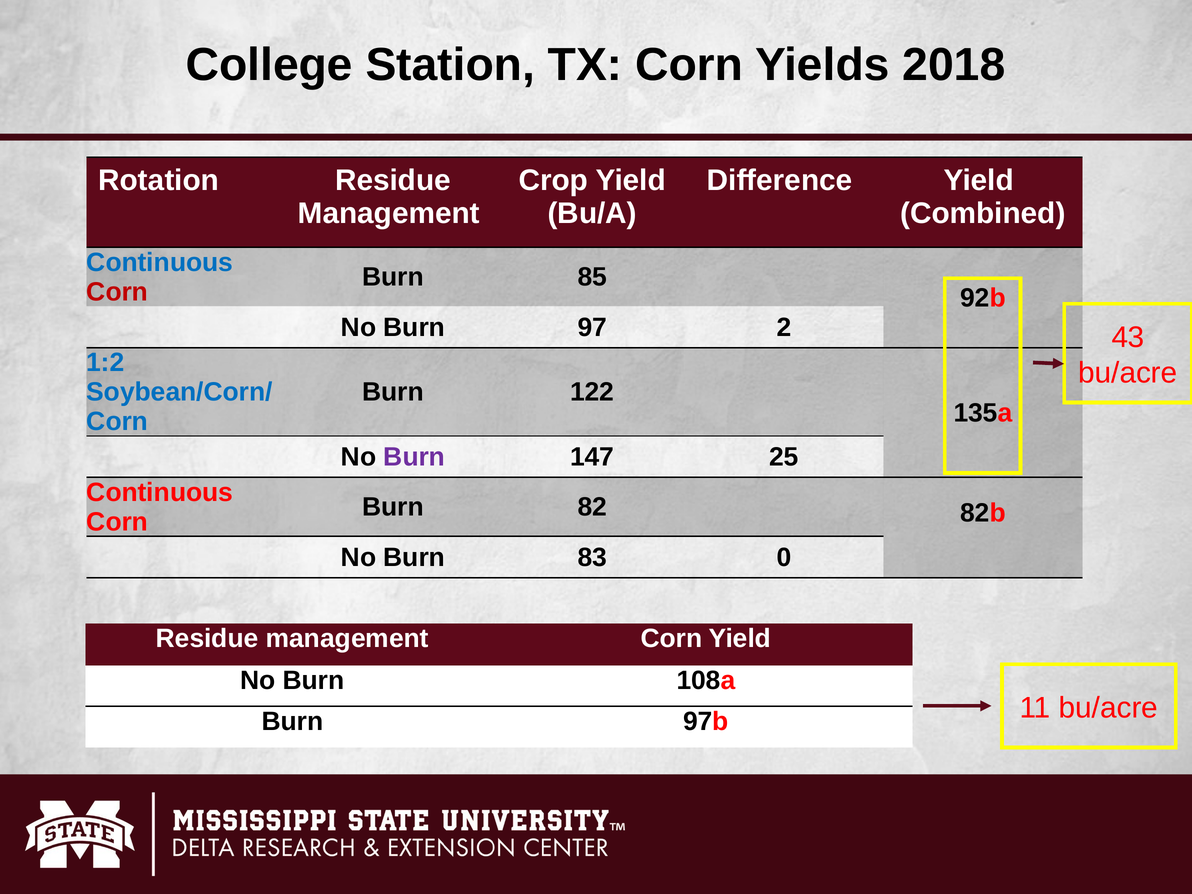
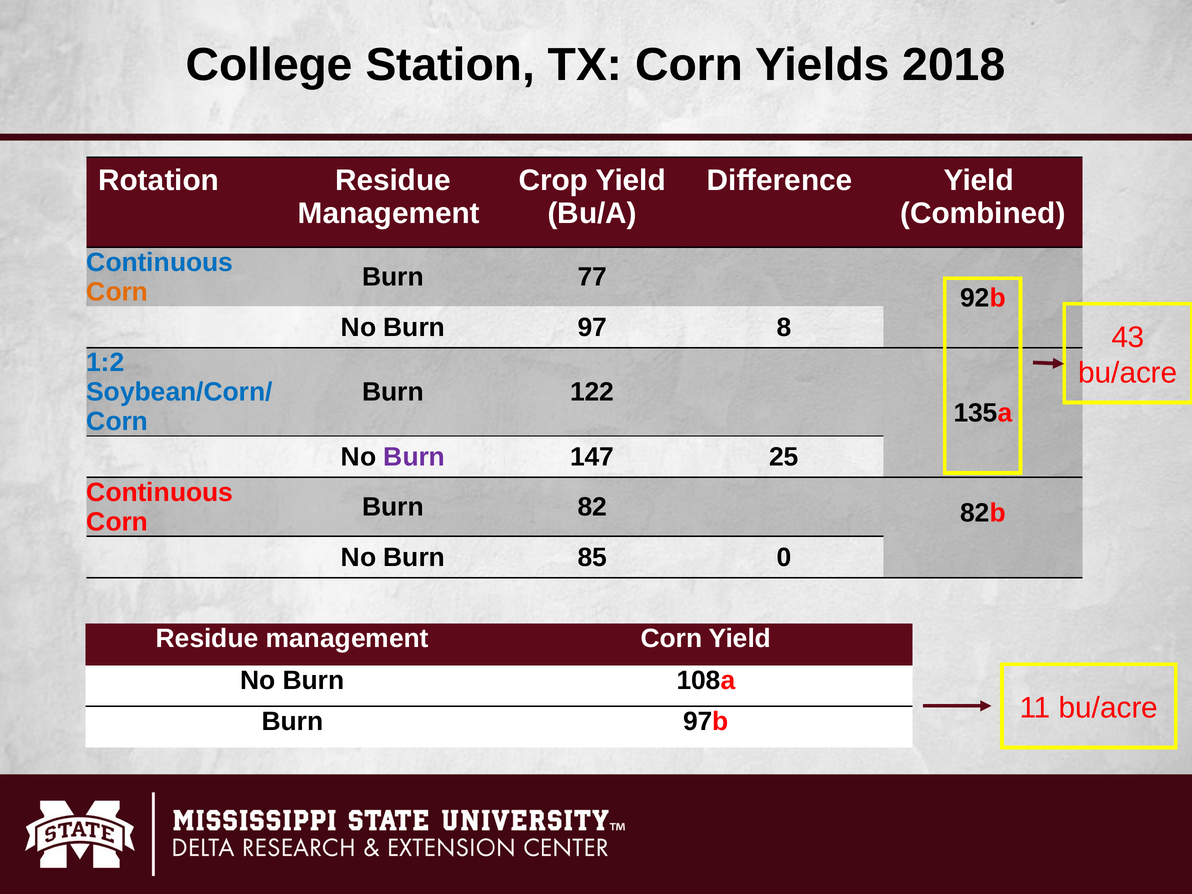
85: 85 -> 77 (592, 277)
Corn colour: red -> orange (117, 292)
2: 2 -> 8 (784, 327)
83: 83 -> 85 (592, 557)
